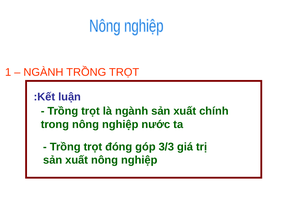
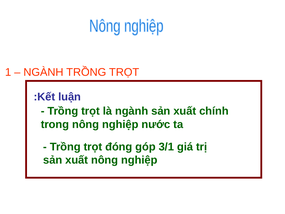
3/3: 3/3 -> 3/1 (166, 147)
